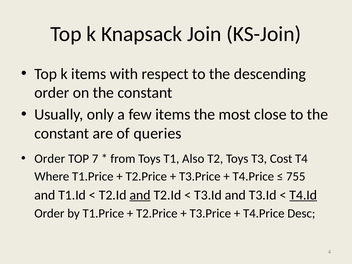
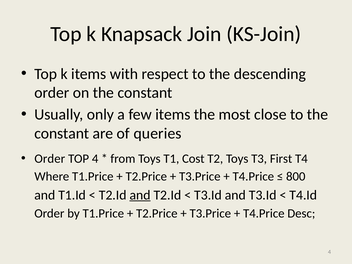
TOP 7: 7 -> 4 (95, 159)
Also: Also -> Cost (193, 159)
Cost: Cost -> First (281, 159)
755: 755 -> 800 (296, 176)
T4.Id underline: present -> none (303, 195)
